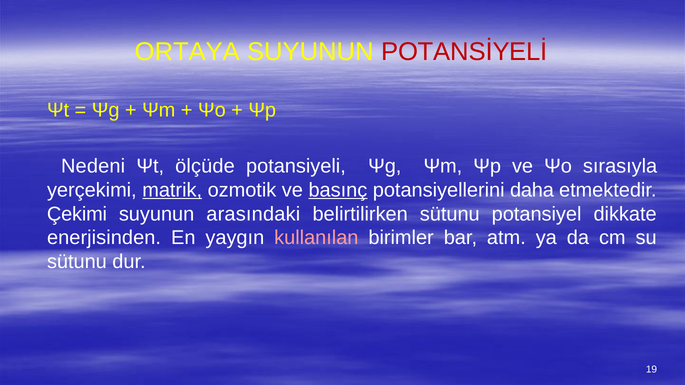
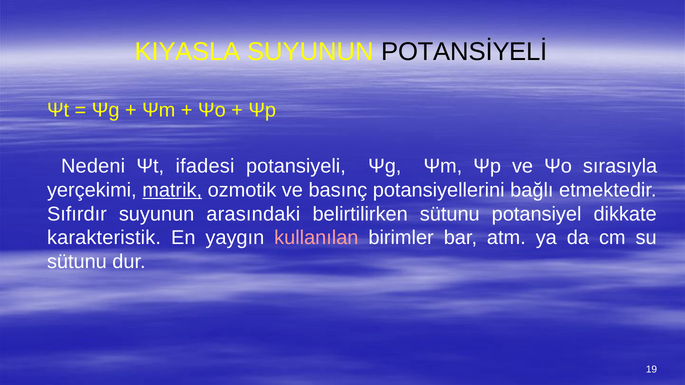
ORTAYA: ORTAYA -> KIYASLA (188, 52)
POTANSİYELİ colour: red -> black (464, 52)
ölçüde: ölçüde -> ifadesi (205, 166)
basınç underline: present -> none (338, 190)
daha: daha -> bağlı (532, 190)
Çekimi: Çekimi -> Sıfırdır (77, 214)
enerjisinden: enerjisinden -> karakteristik (104, 238)
